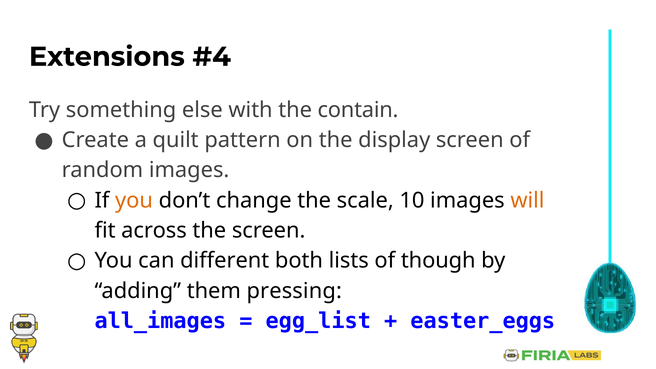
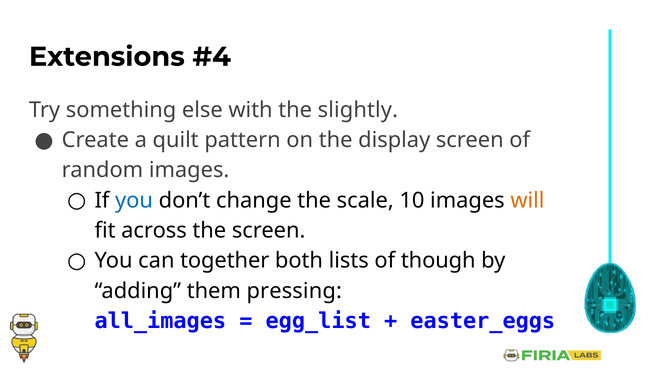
contain: contain -> slightly (358, 110)
you colour: orange -> blue (134, 200)
different: different -> together (225, 261)
